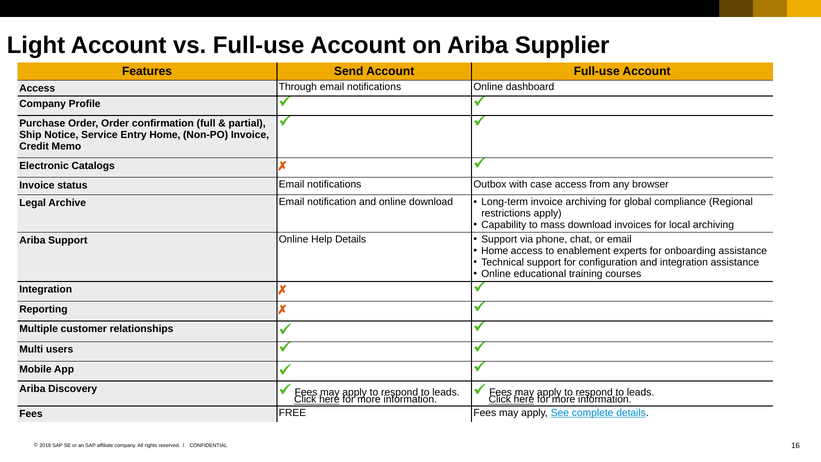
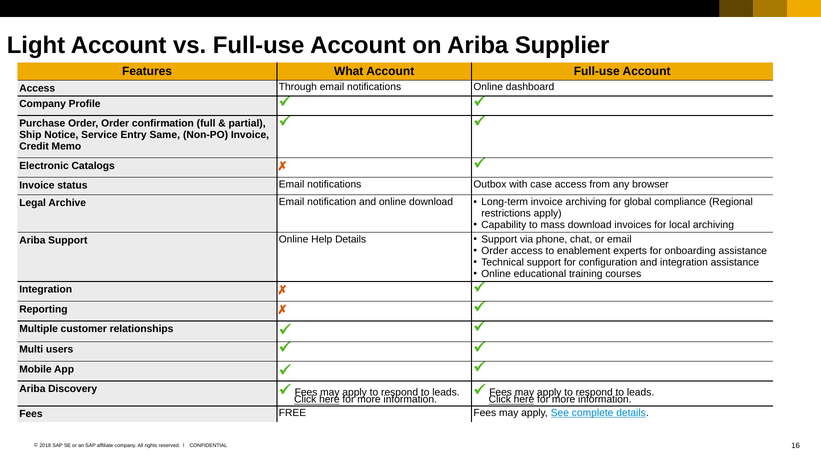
Send: Send -> What (349, 71)
Entry Home: Home -> Same (165, 135)
Home: Home -> Order (495, 250)
